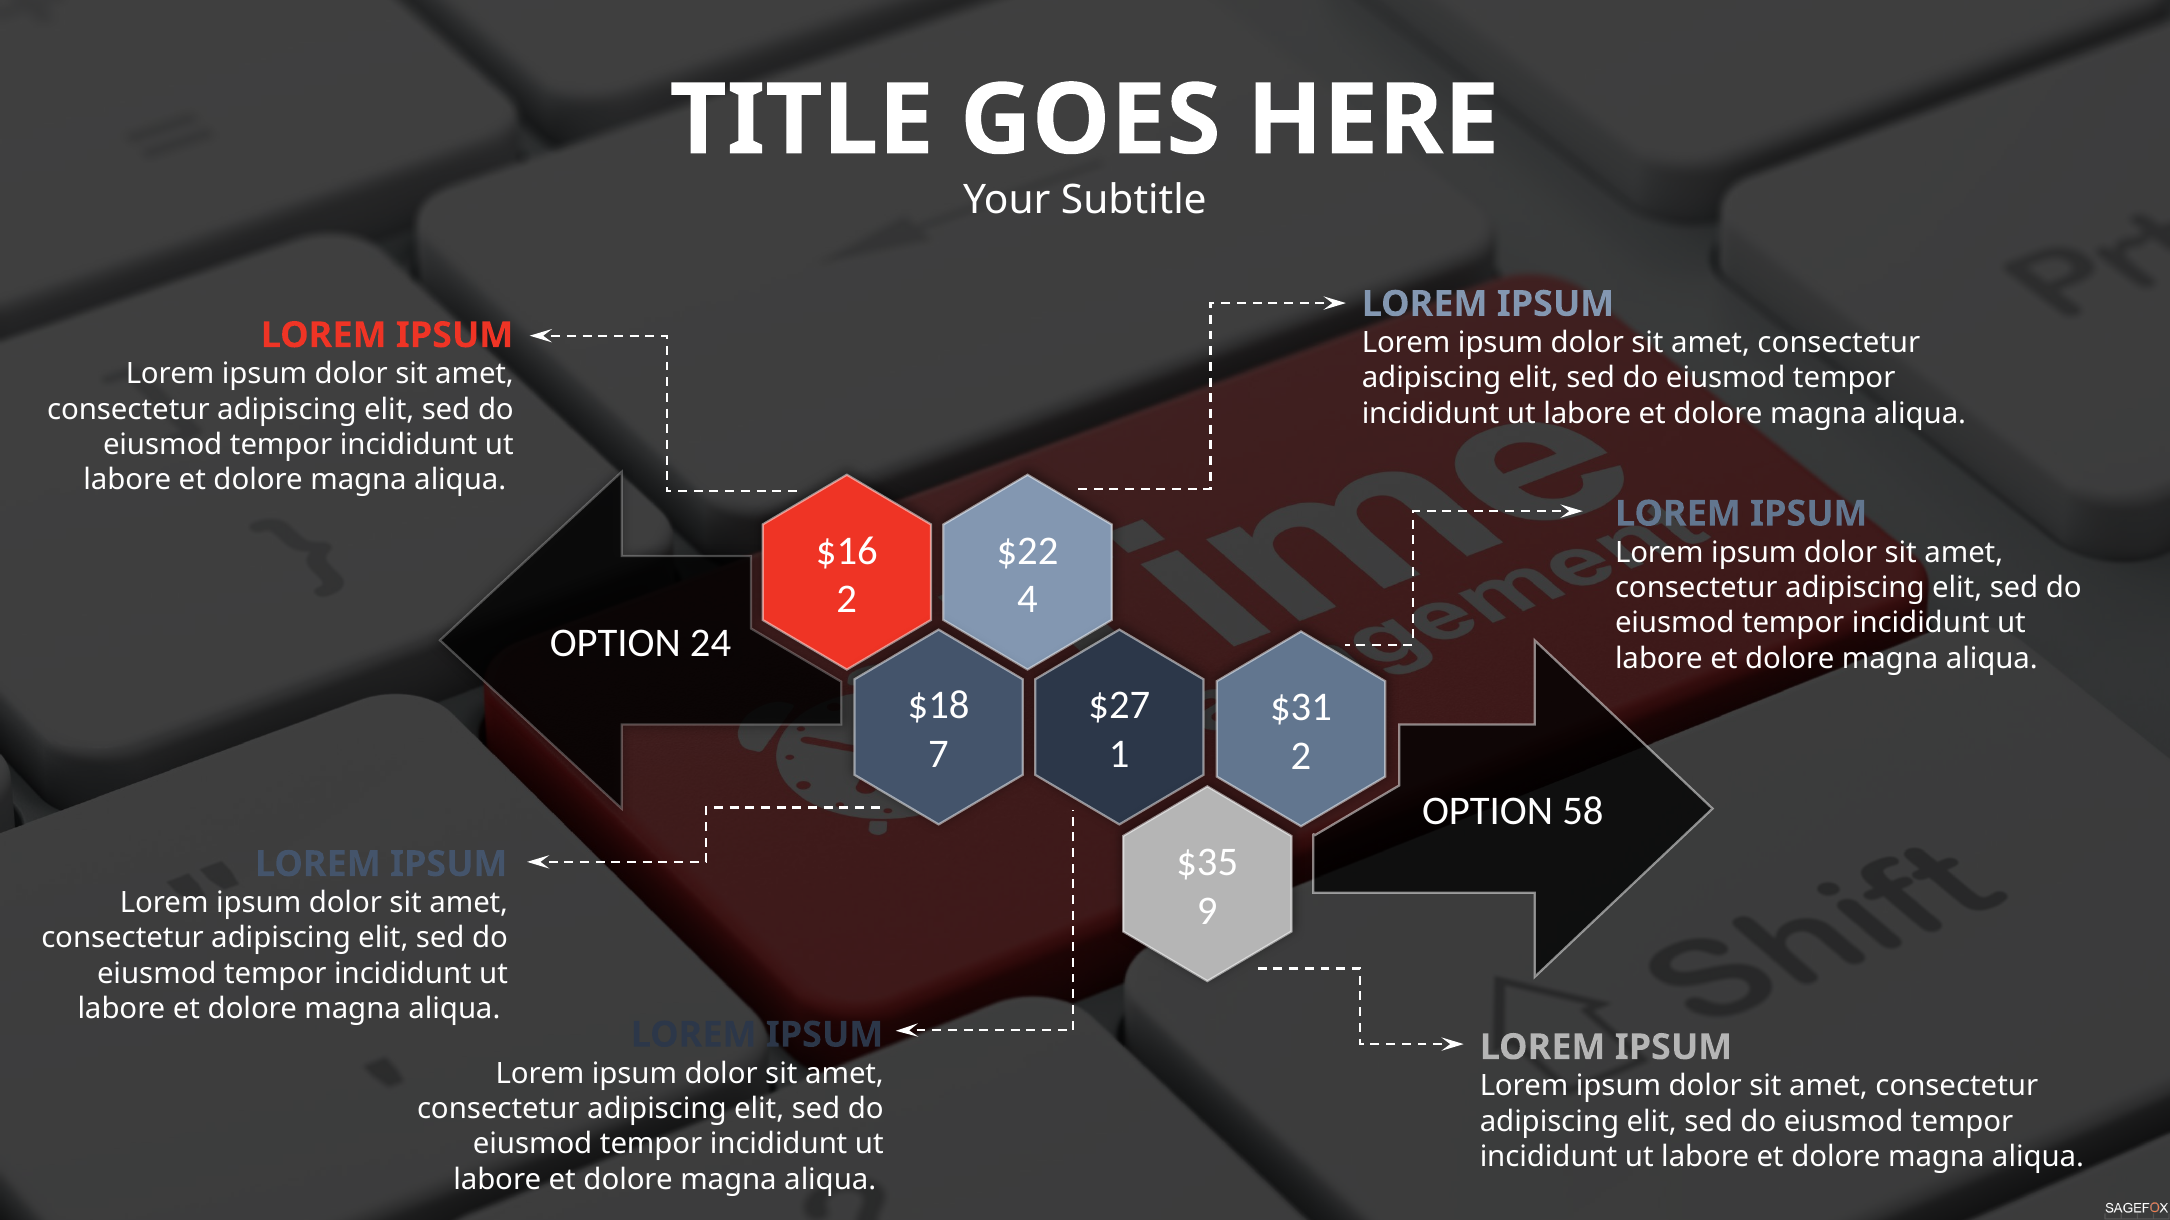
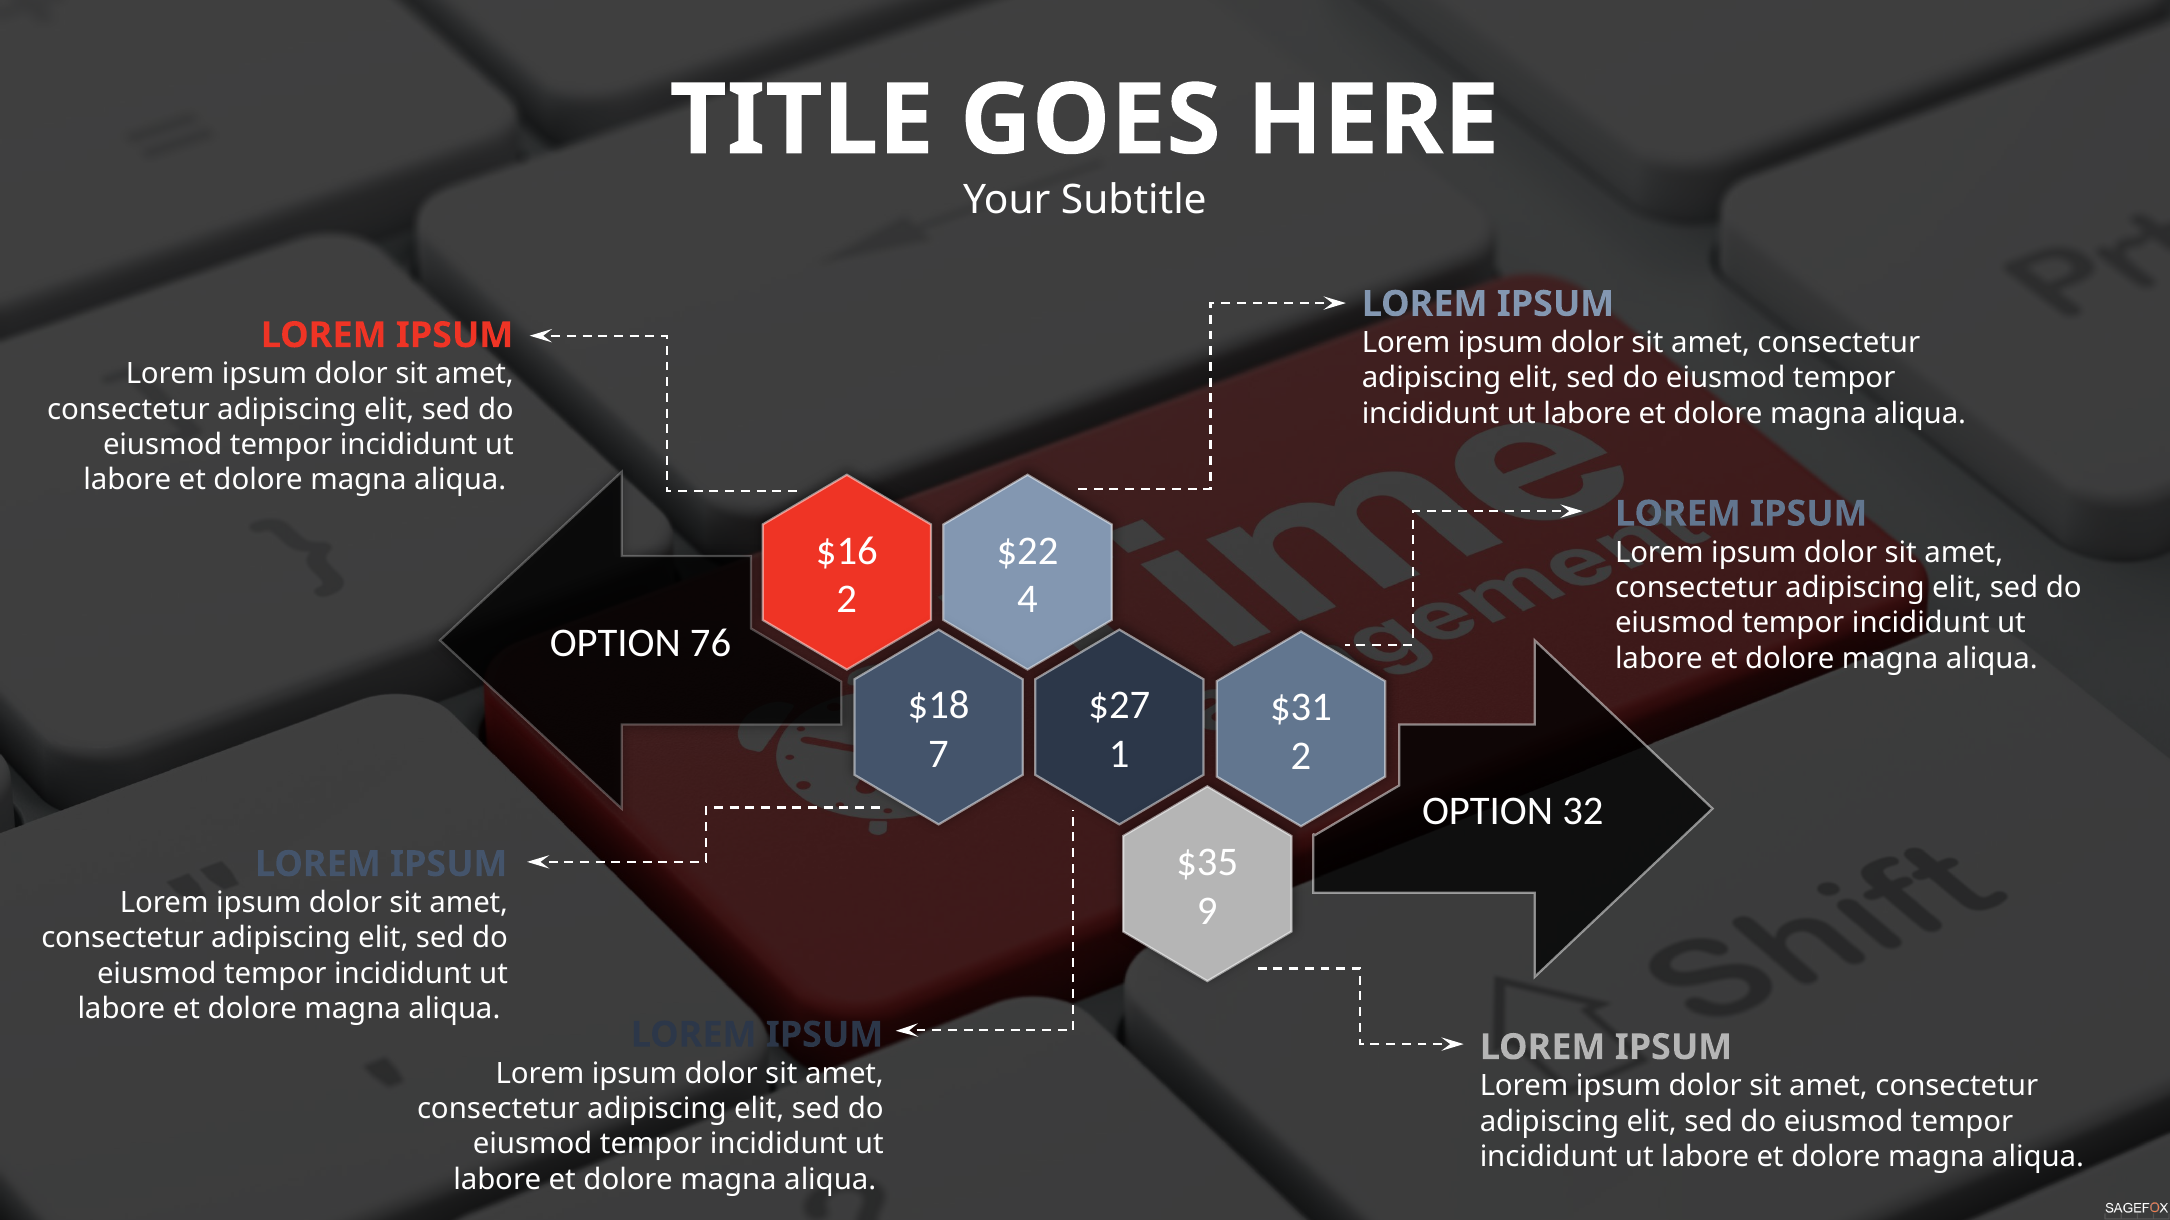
24: 24 -> 76 (711, 643)
58: 58 -> 32 (1583, 812)
